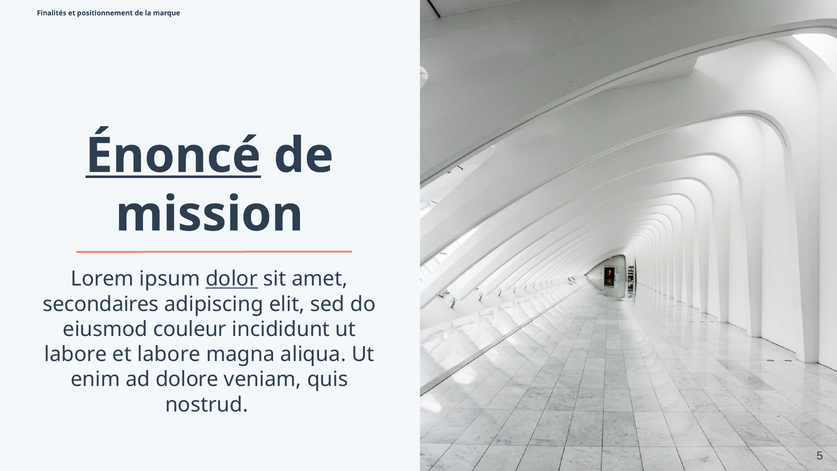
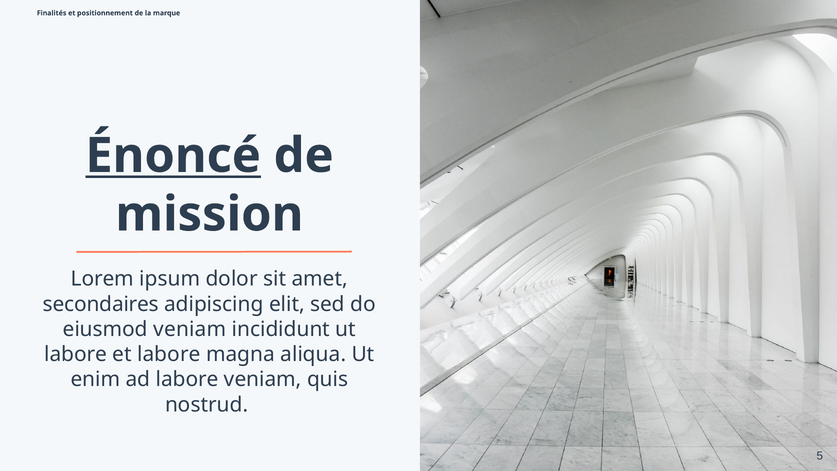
dolor underline: present -> none (232, 279)
eiusmod couleur: couleur -> veniam (190, 329)
ad dolore: dolore -> labore (187, 379)
